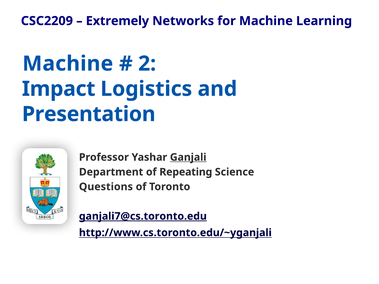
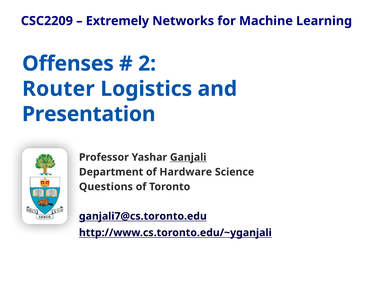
Machine: Machine -> Offenses (68, 64)
Impact: Impact -> Router (58, 89)
Repeating: Repeating -> Hardware (186, 172)
ganjali7@cs.toronto.edu underline: present -> none (143, 216)
